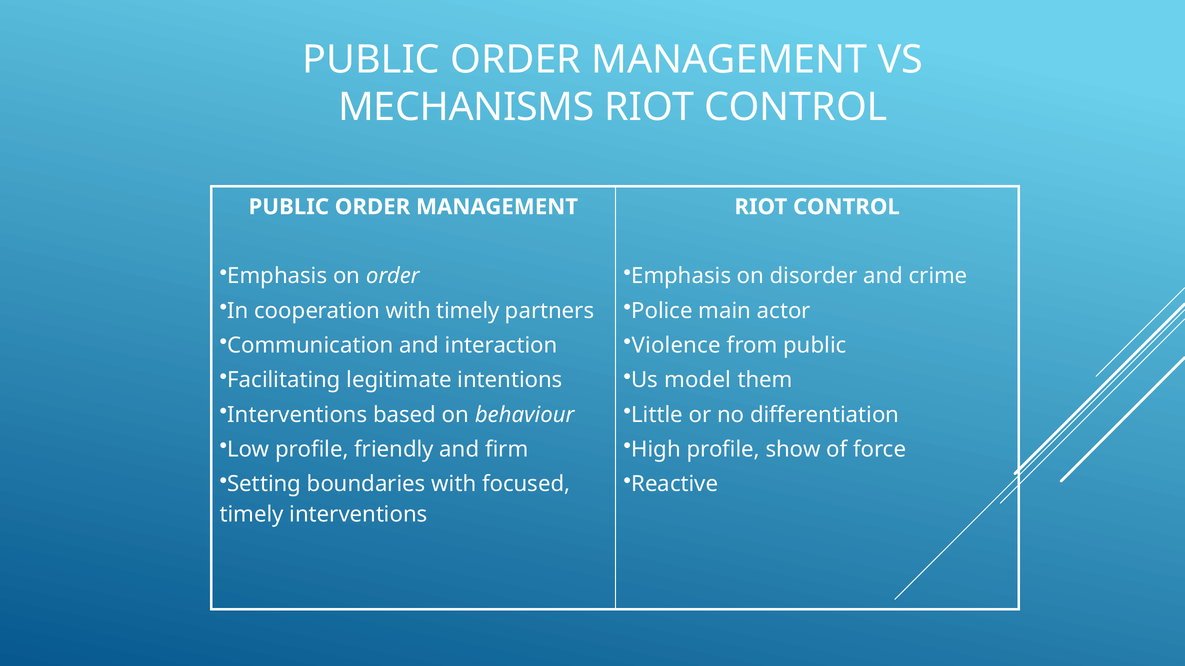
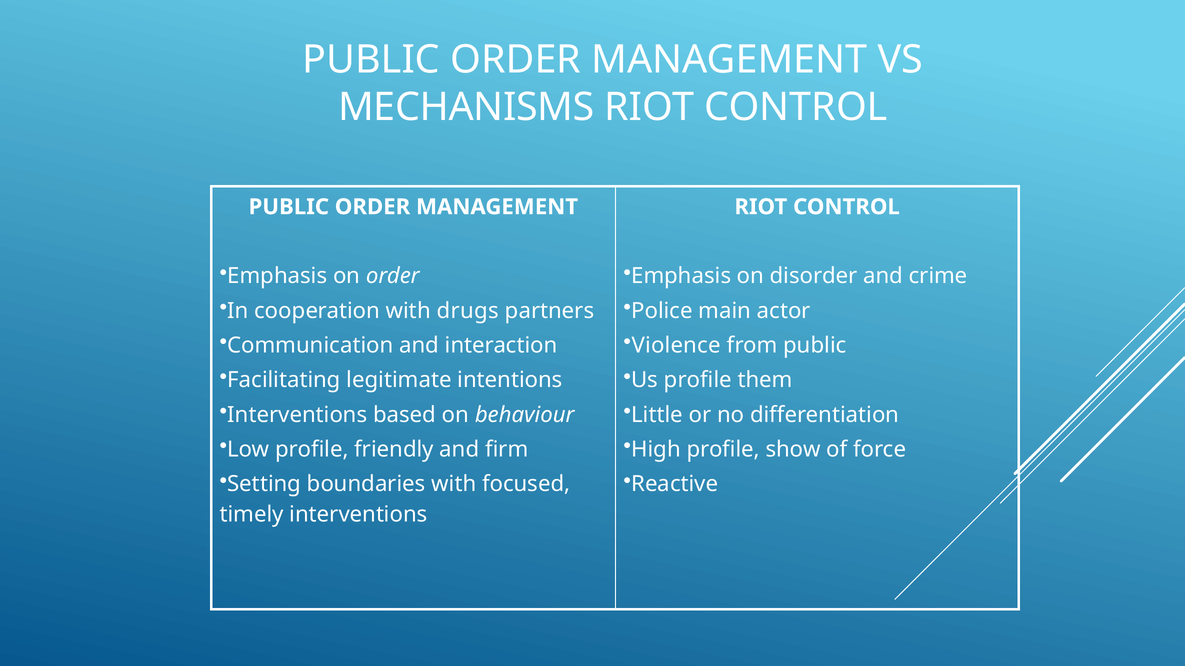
with timely: timely -> drugs (468, 311)
Us model: model -> profile (698, 380)
